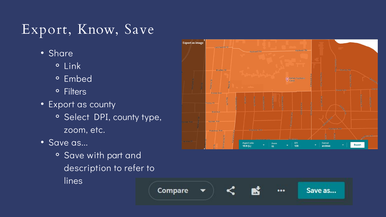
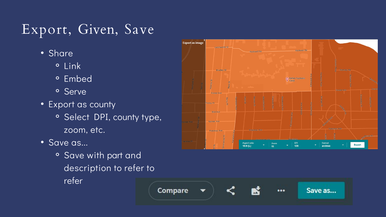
Know: Know -> Given (98, 29)
Filters: Filters -> Serve (75, 92)
lines: lines -> refer (73, 181)
